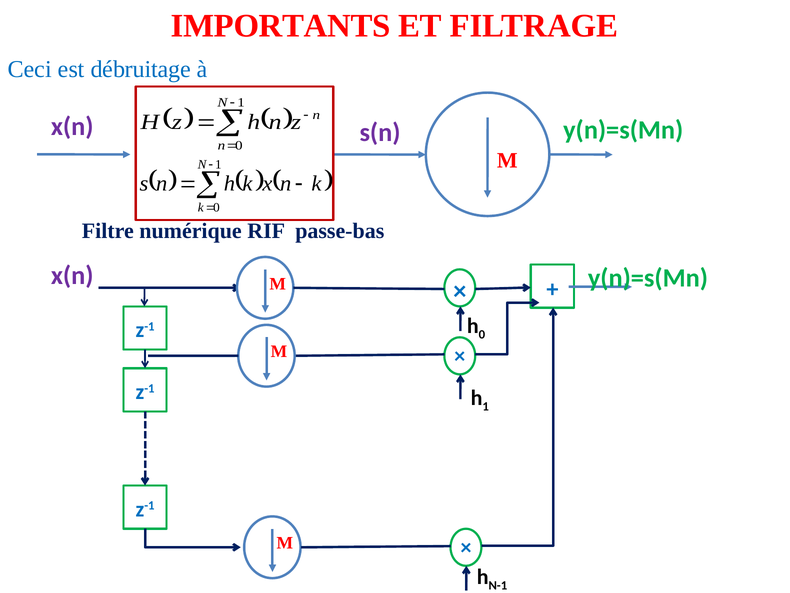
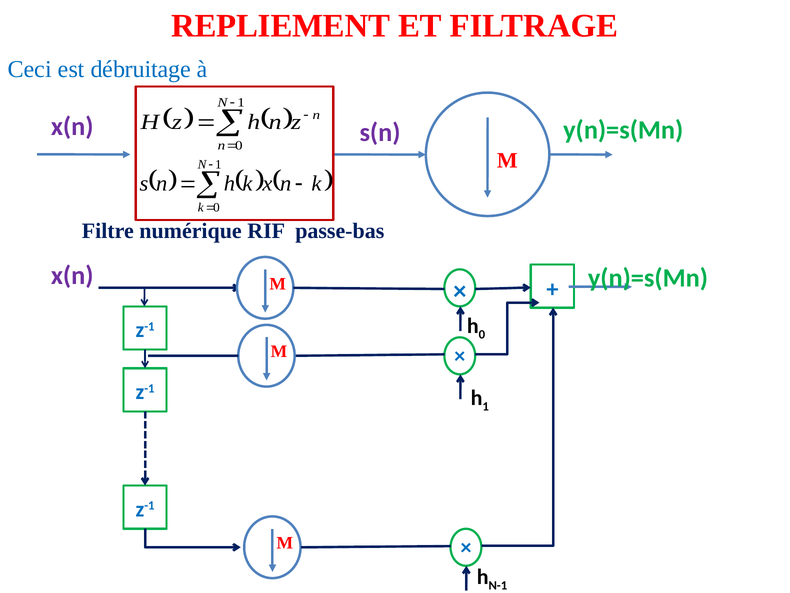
IMPORTANTS: IMPORTANTS -> REPLIEMENT (281, 26)
